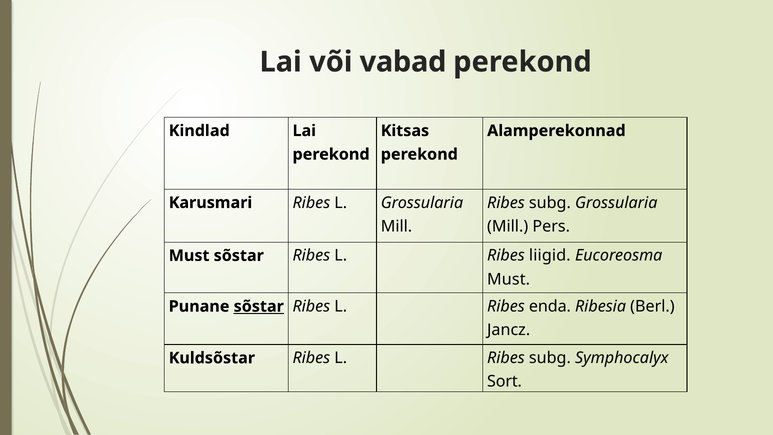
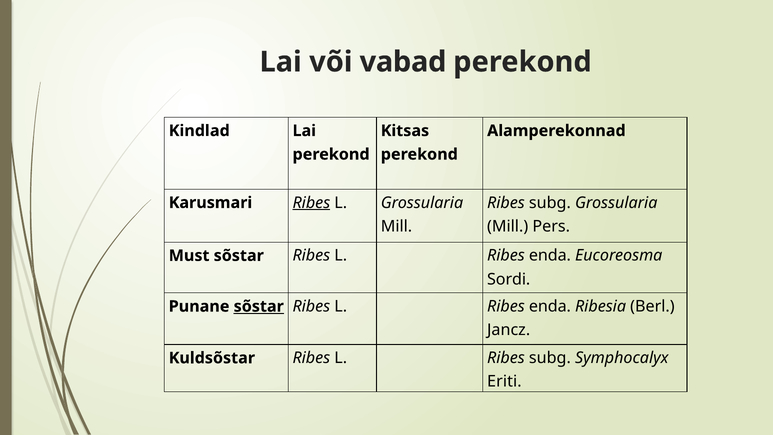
Ribes underline: none -> present (311, 203)
liigid: liigid -> enda (550, 256)
Must: Must -> Sordi (509, 279)
Sort: Sort -> Eriti (504, 381)
